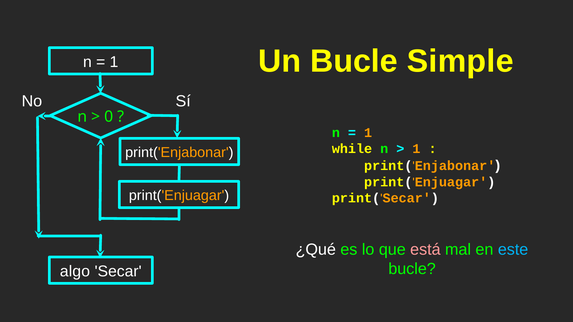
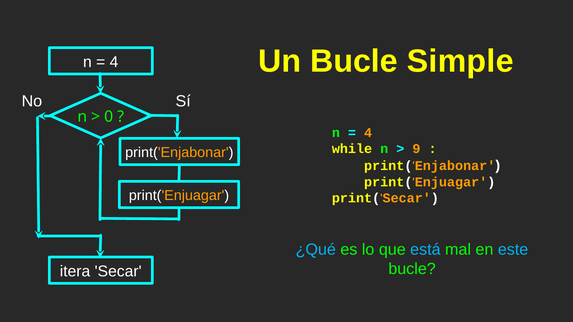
1: 1 -> 4 (114, 62)
1: 1 -> 4 (368, 133)
1: 1 -> 9 (416, 149)
¿Qué colour: white -> light blue (316, 250)
está colour: pink -> light blue (425, 250)
algo: algo -> itera (75, 271)
